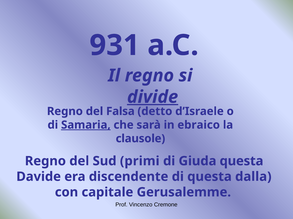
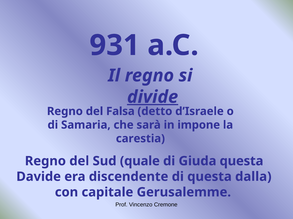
Samaria underline: present -> none (86, 125)
ebraico: ebraico -> impone (199, 125)
clausole: clausole -> carestia (140, 139)
primi: primi -> quale (140, 162)
